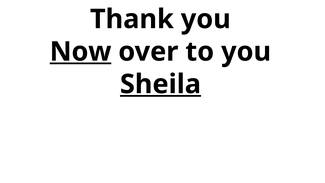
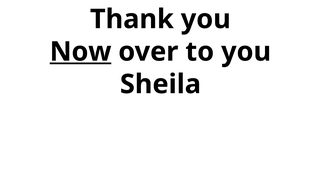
Sheila underline: present -> none (160, 84)
